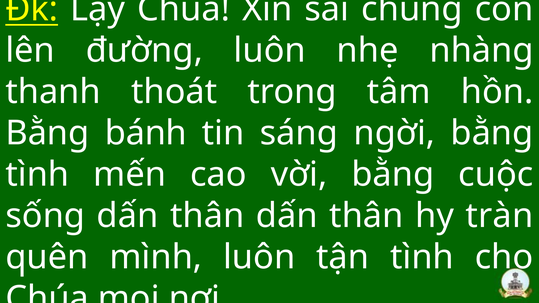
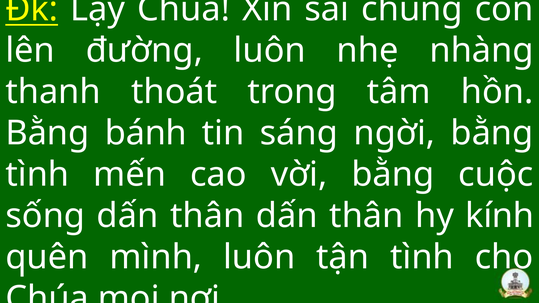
tràn: tràn -> kính (500, 216)
